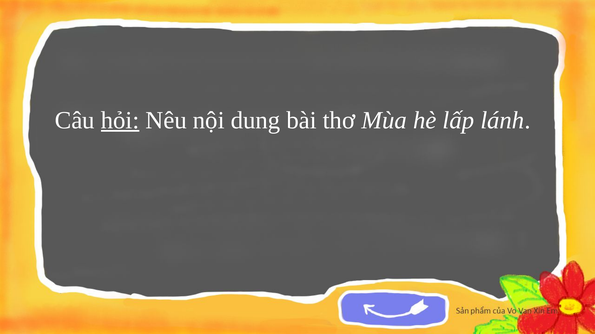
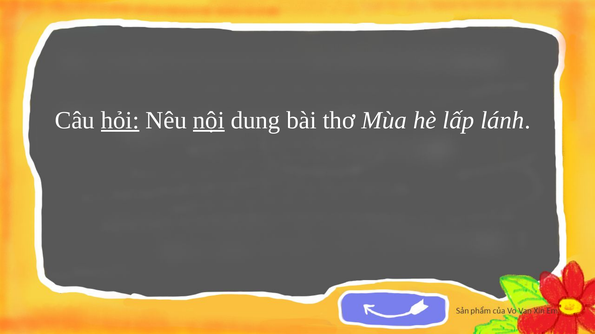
nội underline: none -> present (209, 120)
